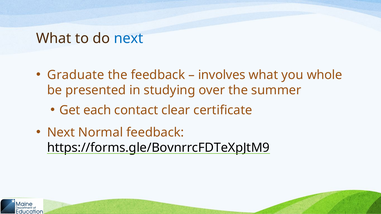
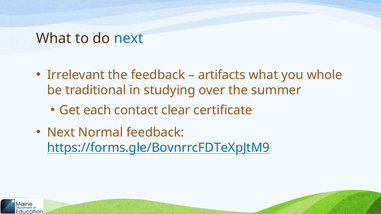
Graduate: Graduate -> Irrelevant (76, 75)
involves: involves -> artifacts (222, 75)
presented: presented -> traditional (96, 90)
https://forms.gle/BovnrrcFDTeXpJtM9 colour: black -> blue (158, 148)
